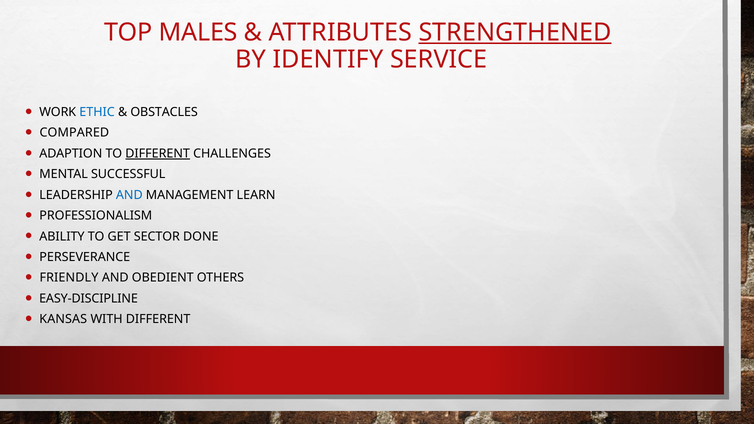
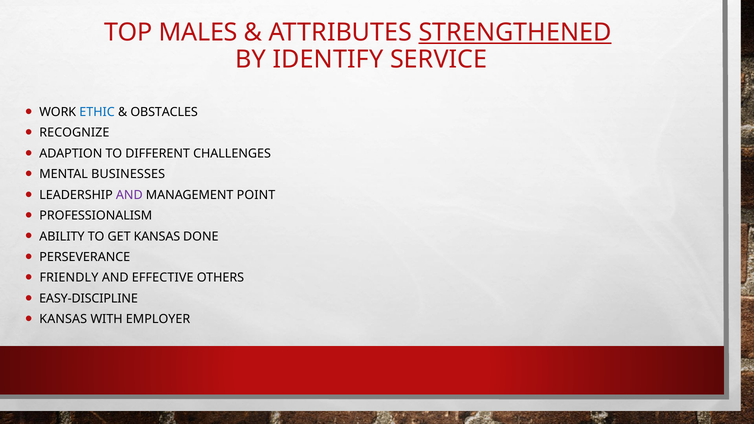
COMPARED: COMPARED -> RECOGNIZE (74, 133)
DIFFERENT underline: present -> none (158, 154)
SUCCESSFUL: SUCCESSFUL -> BUSINESSES (128, 174)
AND colour: blue -> purple (129, 195)
LEARN: LEARN -> POINT (256, 195)
GET SECTOR: SECTOR -> KANSAS (157, 236)
OBEDIENT: OBEDIENT -> EFFECTIVE (163, 278)
WITH DIFFERENT: DIFFERENT -> EMPLOYER (158, 319)
